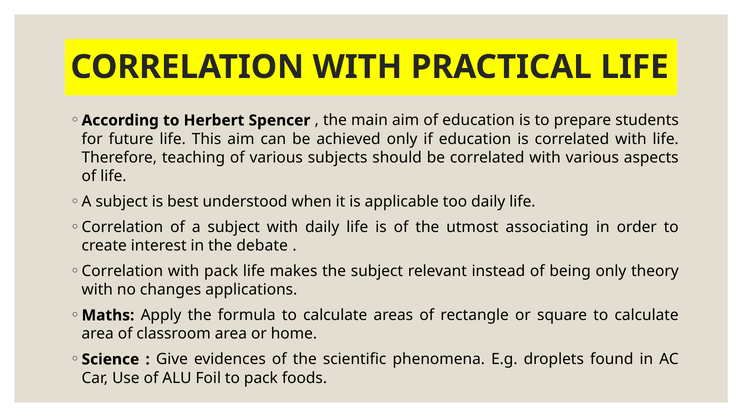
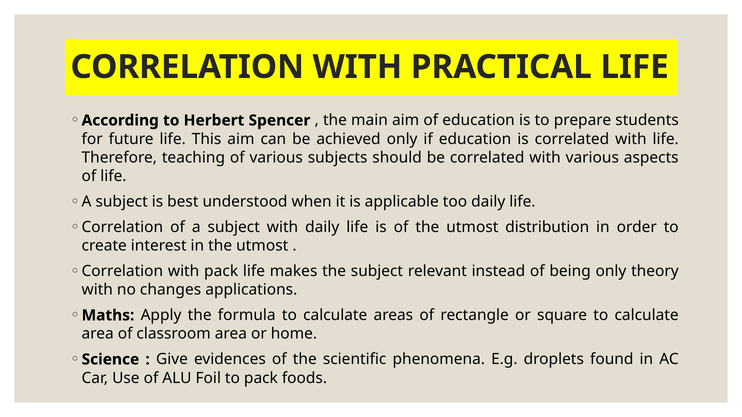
associating: associating -> distribution (547, 227)
in the debate: debate -> utmost (262, 246)
